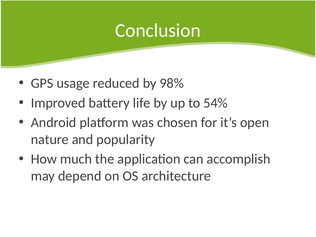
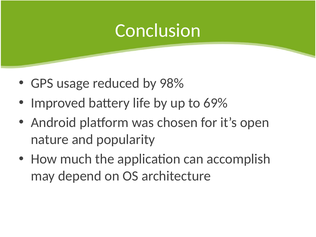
54%: 54% -> 69% (216, 103)
